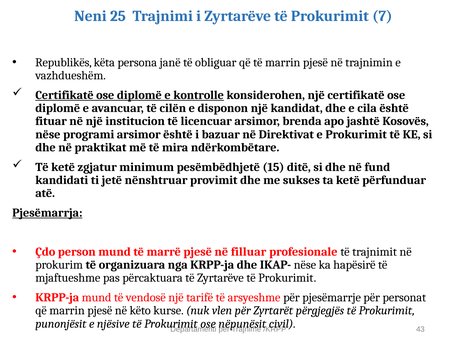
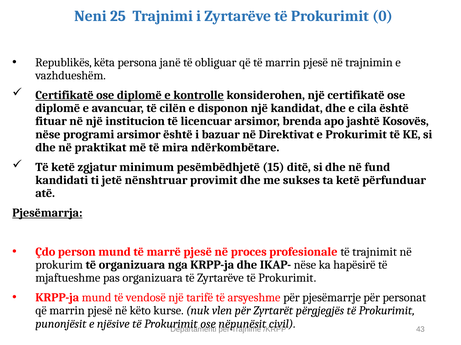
7: 7 -> 0 (382, 16)
filluar: filluar -> proces (249, 252)
pas përcaktuara: përcaktuara -> organizuara (153, 279)
